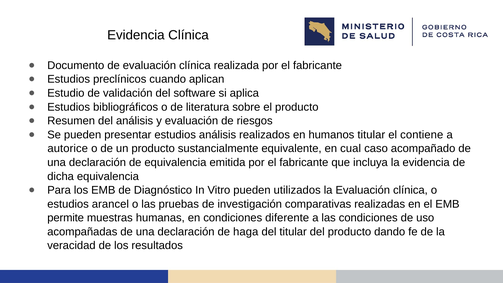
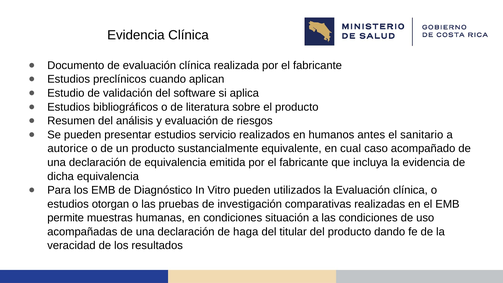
estudios análisis: análisis -> servicio (218, 135)
humanos titular: titular -> antes (371, 135)
contiene: contiene -> sanitario (422, 135)
arancel: arancel -> otorgan (110, 204)
diferente: diferente -> situación (287, 218)
